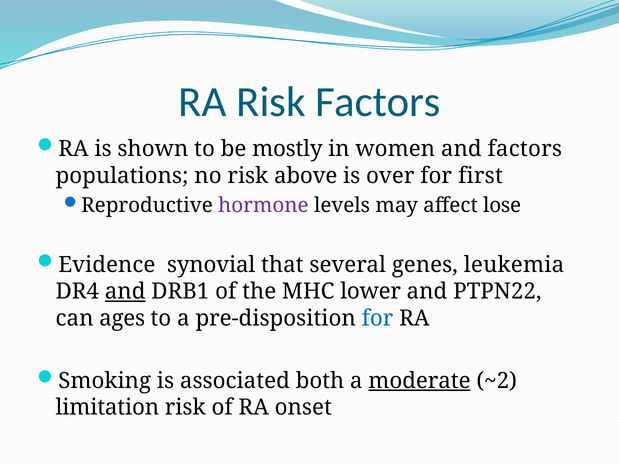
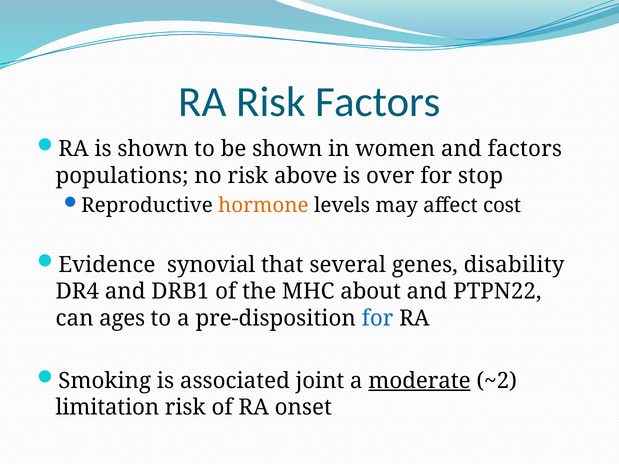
be mostly: mostly -> shown (287, 149)
first: first -> stop (481, 176)
hormone colour: purple -> orange (263, 206)
lose: lose -> cost (502, 206)
leukemia: leukemia -> disability (514, 265)
and underline: present -> none (125, 292)
lower: lower -> about (371, 292)
both: both -> joint (320, 381)
